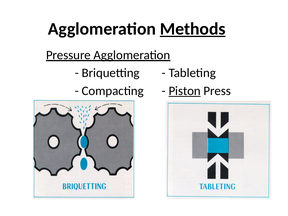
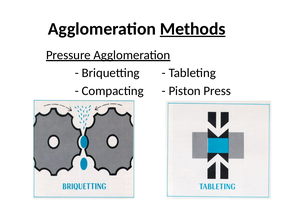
Piston underline: present -> none (185, 91)
